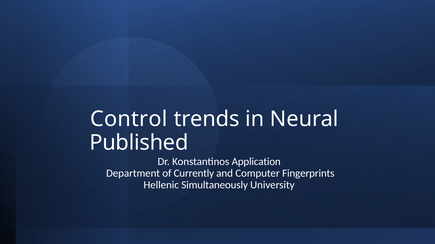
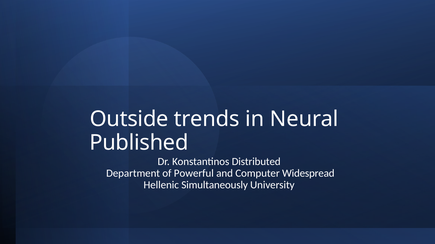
Control: Control -> Outside (129, 119)
Application: Application -> Distributed (256, 162)
Currently: Currently -> Powerful (194, 174)
Fingerprints: Fingerprints -> Widespread (308, 174)
